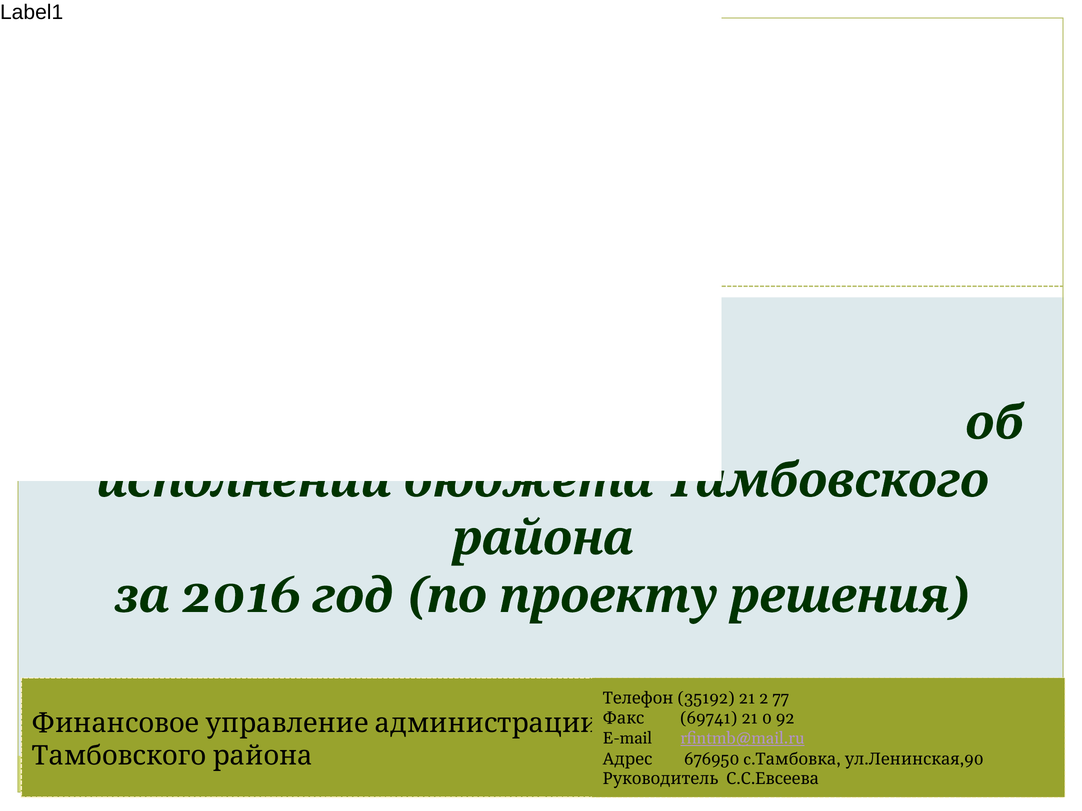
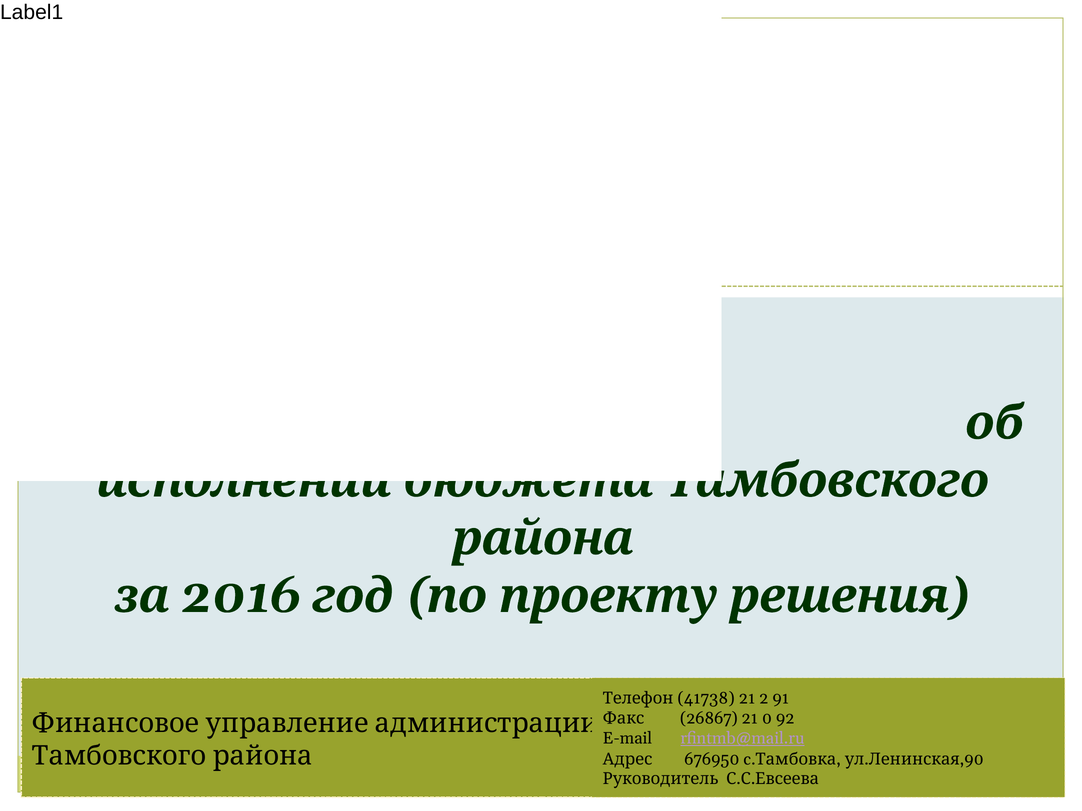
35192: 35192 -> 41738 (706, 699)
77: 77 -> 91 (781, 699)
69741: 69741 -> 26867 (709, 719)
